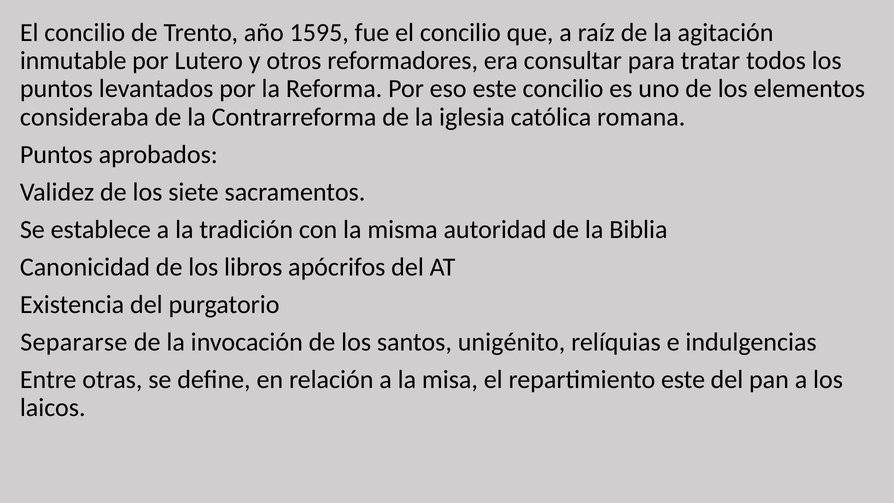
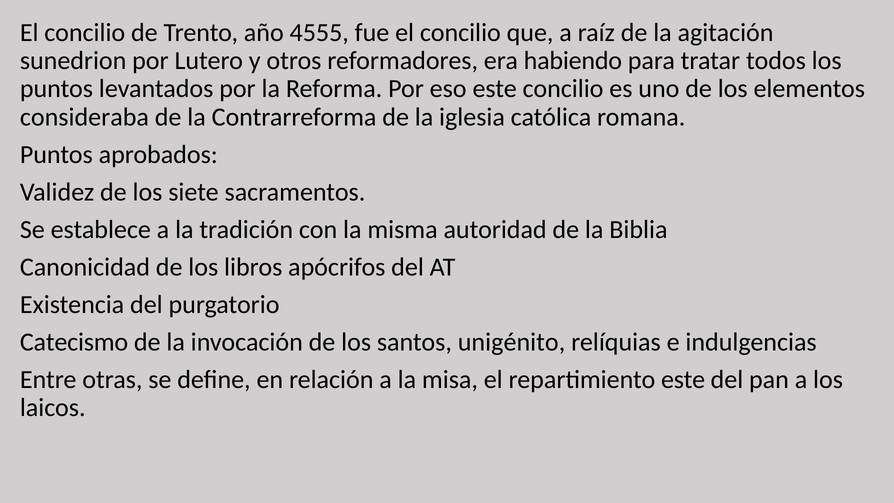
1595: 1595 -> 4555 (319, 33)
inmutable: inmutable -> sunedrion (73, 61)
consultar: consultar -> habiendo (573, 61)
Separarse: Separarse -> Catecismo (74, 342)
